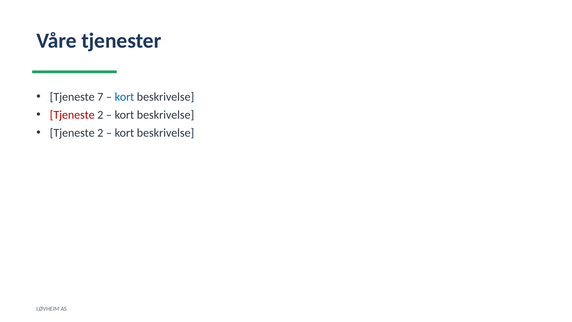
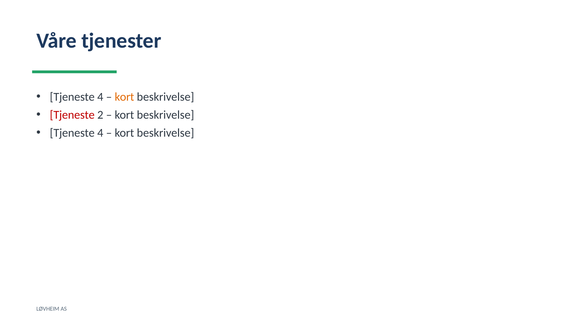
7: 7 -> 4 (100, 97)
kort colour: blue -> orange (124, 97)
2: 2 -> 4 (100, 133)
